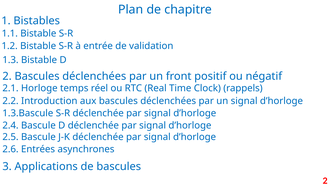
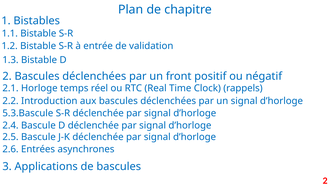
1.3.Bascule: 1.3.Bascule -> 5.3.Bascule (28, 114)
